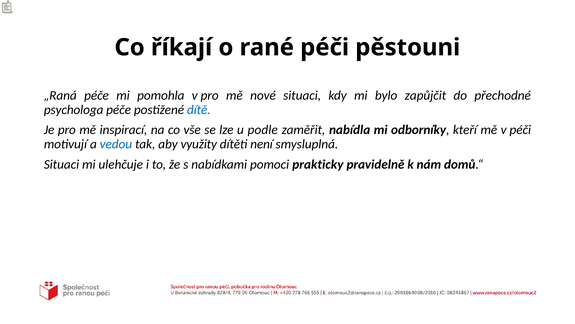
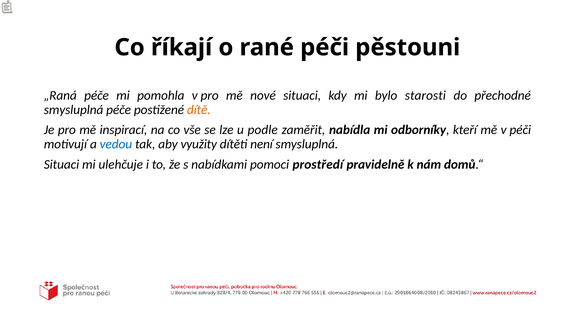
zapůjčit: zapůjčit -> starosti (425, 95)
psychologa: psychologa -> smysluplná (74, 109)
dítě colour: blue -> orange (199, 109)
prakticky: prakticky -> prostředí (318, 164)
